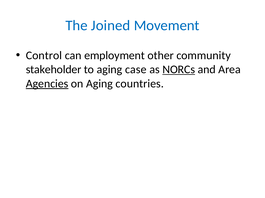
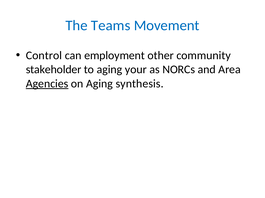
Joined: Joined -> Teams (111, 26)
case: case -> your (136, 70)
NORCs underline: present -> none (179, 70)
countries: countries -> synthesis (140, 84)
